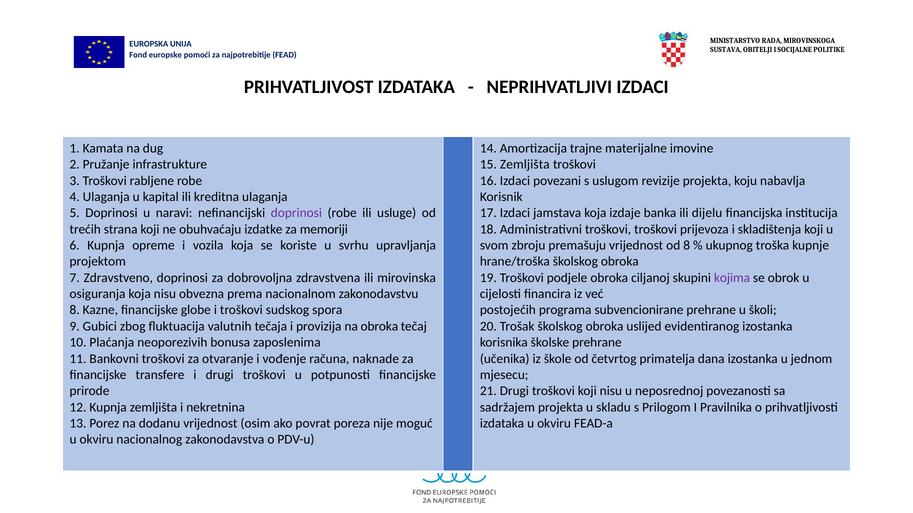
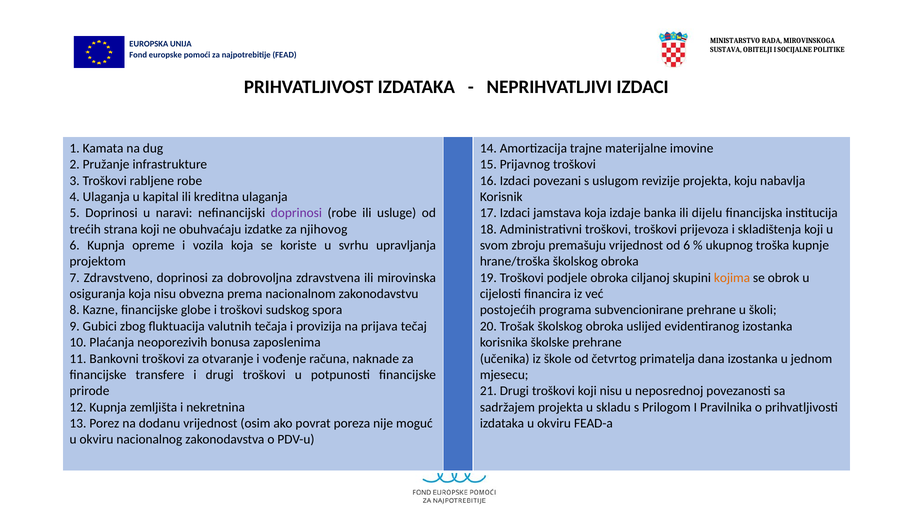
15 Zemljišta: Zemljišta -> Prijavnog (525, 165)
memoriji: memoriji -> njihovog (324, 229)
od 8: 8 -> 6 (687, 246)
kojima colour: purple -> orange (732, 278)
na obroka: obroka -> prijava (379, 327)
